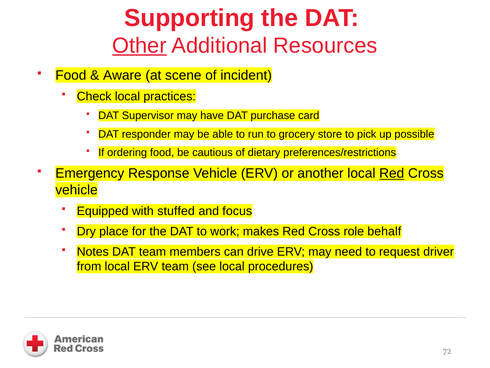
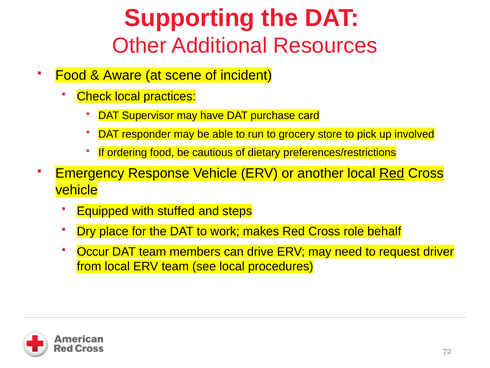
Other underline: present -> none (139, 46)
possible: possible -> involved (414, 134)
focus: focus -> steps (237, 211)
Notes: Notes -> Occur (93, 251)
